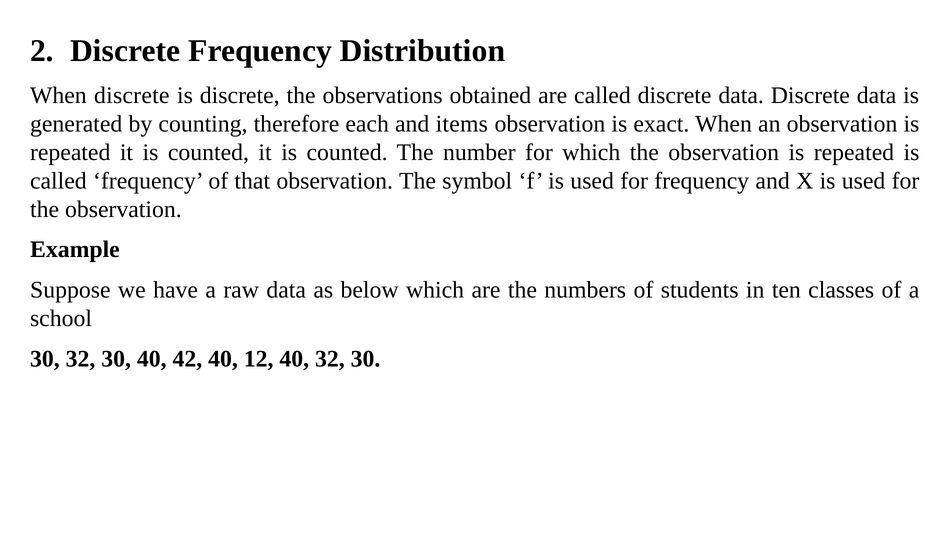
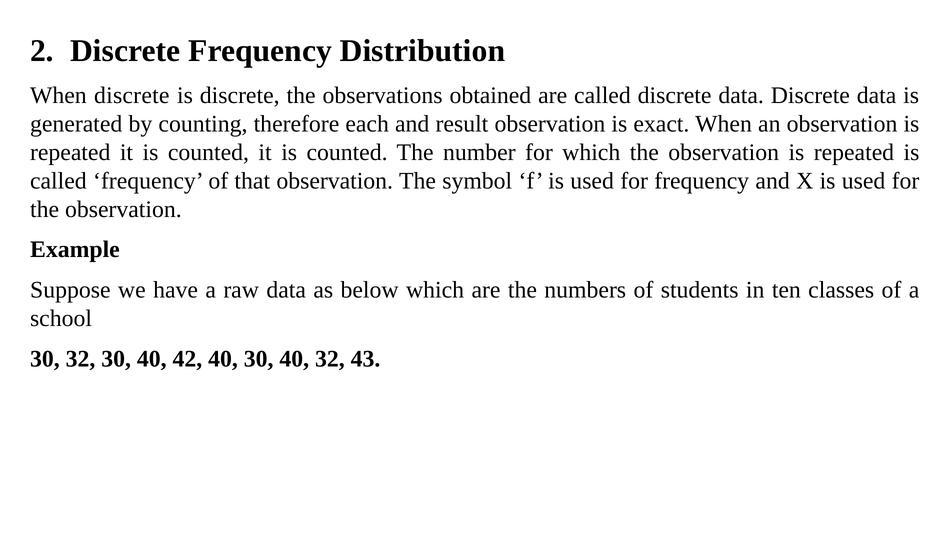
items: items -> result (462, 124)
40 12: 12 -> 30 (259, 359)
40 32 30: 30 -> 43 (365, 359)
